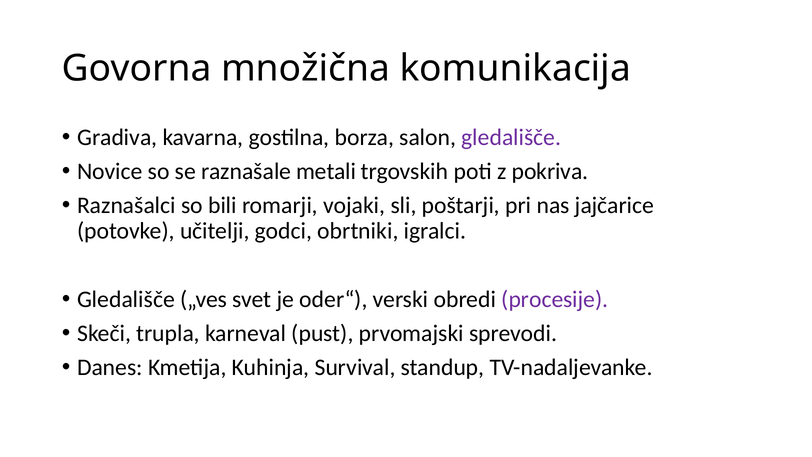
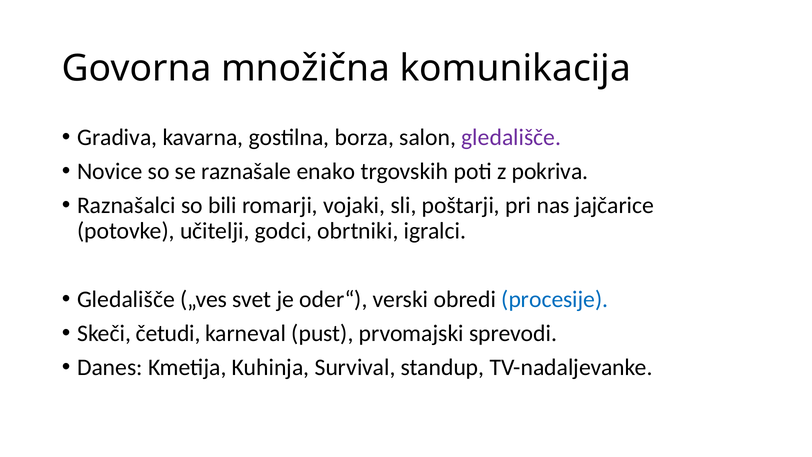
metali: metali -> enako (326, 171)
procesije colour: purple -> blue (555, 299)
trupla: trupla -> četudi (168, 333)
